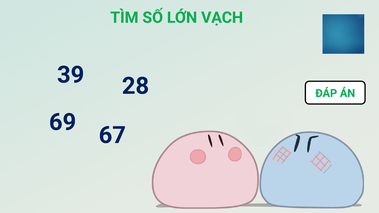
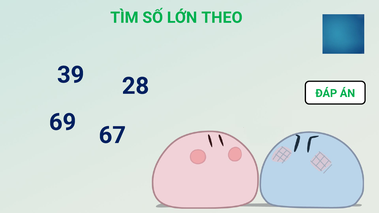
VẠCH: VẠCH -> THEO (222, 18)
